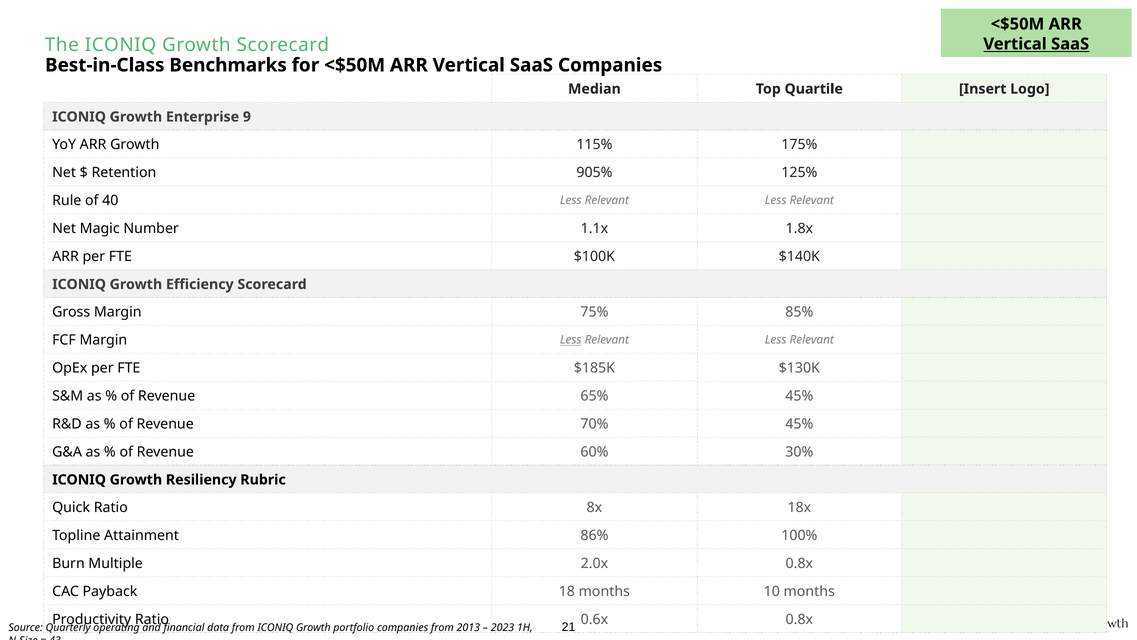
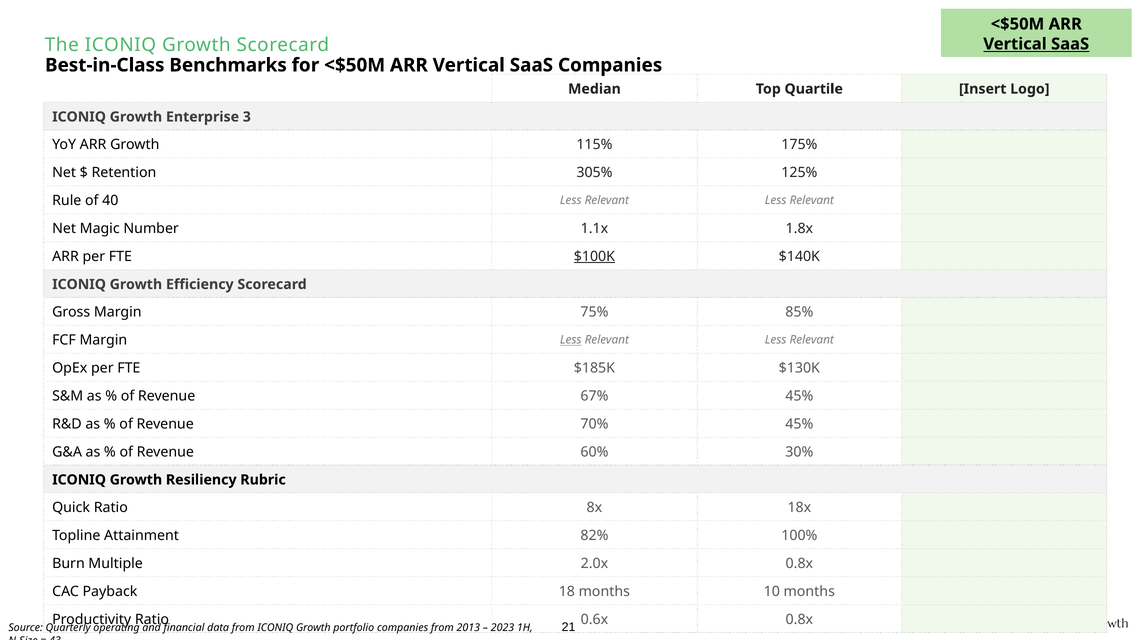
9: 9 -> 3 (247, 117)
905%: 905% -> 305% (594, 173)
$100K underline: none -> present (594, 256)
65%: 65% -> 67% (594, 396)
86%: 86% -> 82% (594, 535)
